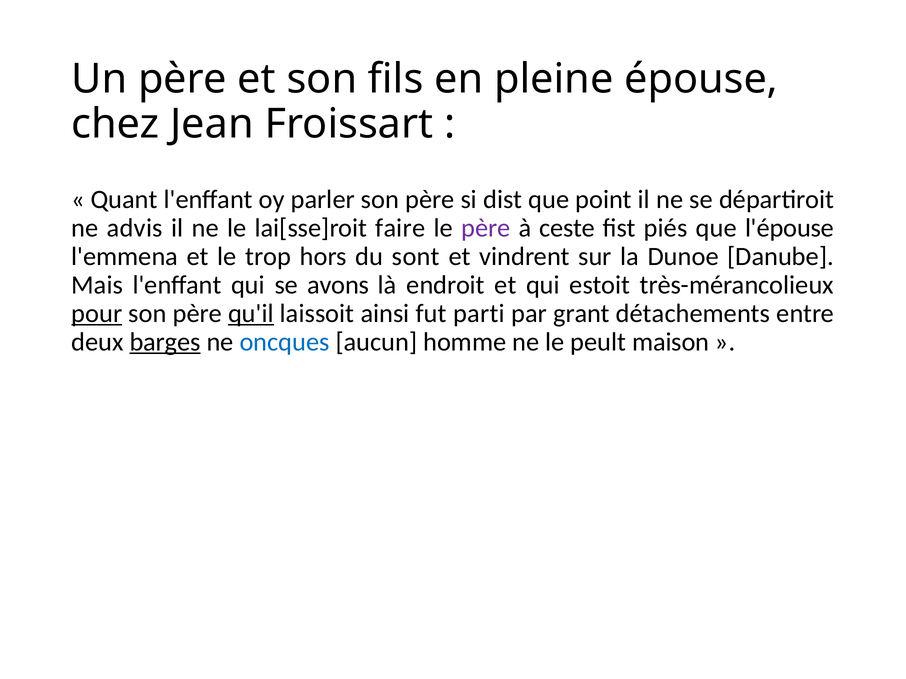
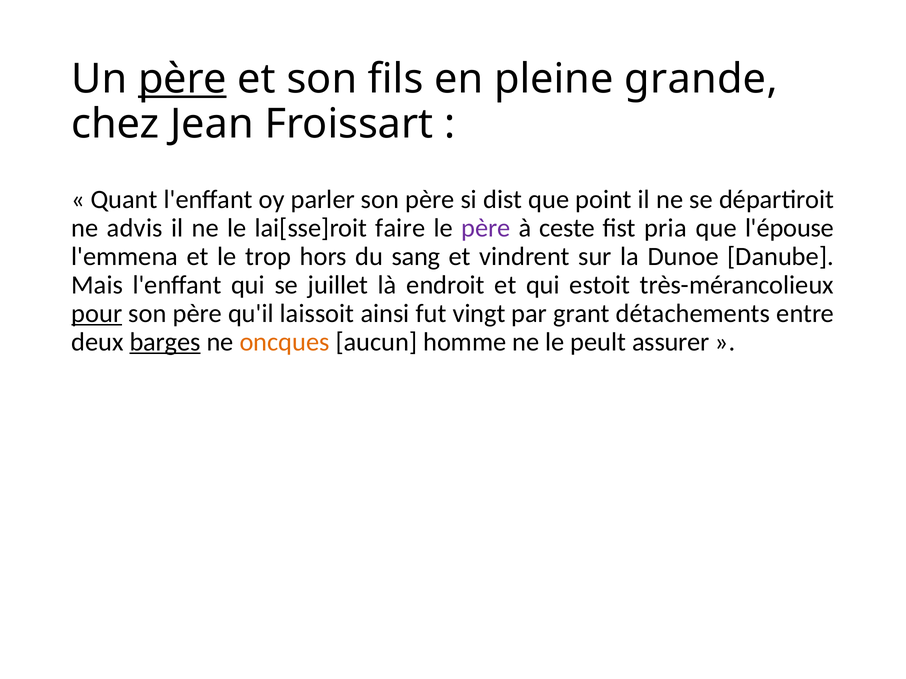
père underline: none -> present (182, 79)
épouse: épouse -> grande (701, 79)
piés: piés -> pria (665, 228)
sont: sont -> sang (416, 257)
avons: avons -> juillet (338, 285)
qu'il underline: present -> none (251, 314)
parti: parti -> vingt (479, 314)
oncques colour: blue -> orange (285, 342)
maison: maison -> assurer (671, 342)
